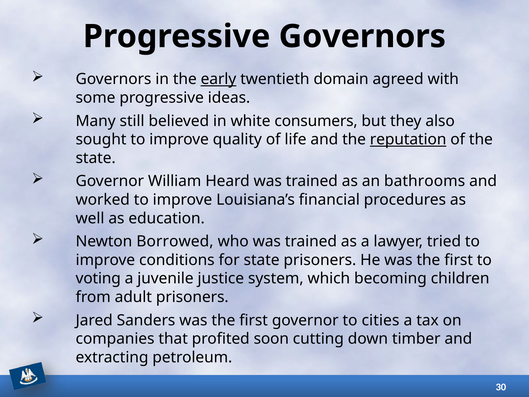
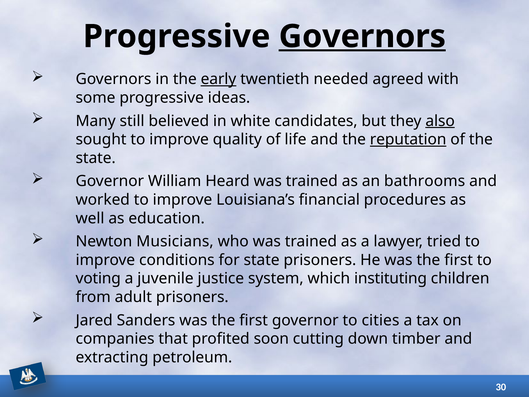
Governors underline: none -> present (362, 36)
domain: domain -> needed (341, 79)
consumers: consumers -> candidates (316, 121)
also underline: none -> present (440, 121)
Borrowed: Borrowed -> Musicians (175, 241)
becoming: becoming -> instituting (391, 278)
